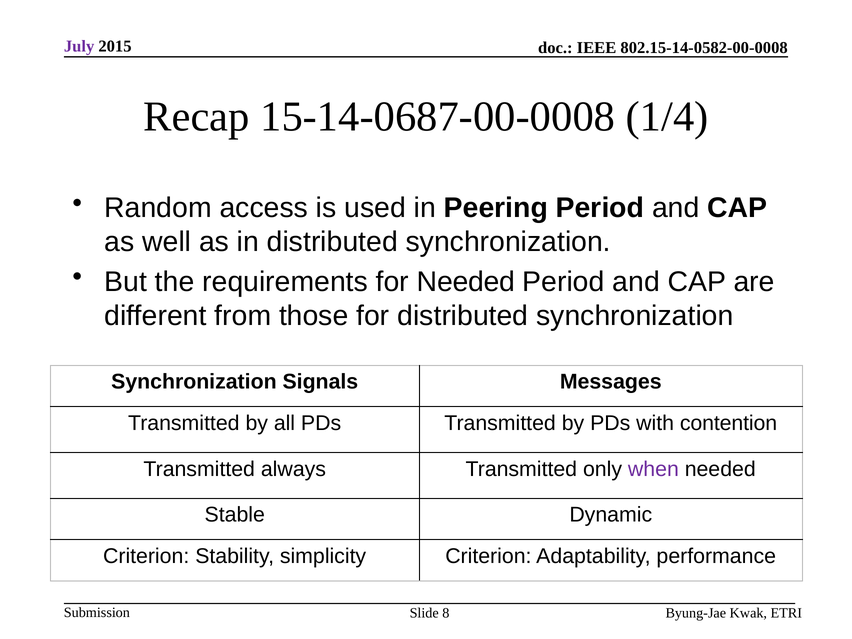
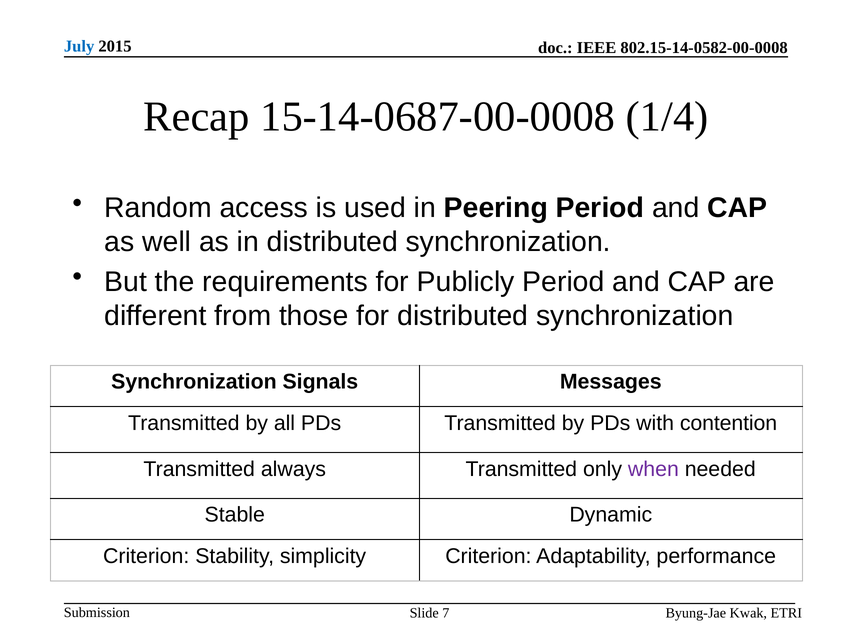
July colour: purple -> blue (79, 46)
for Needed: Needed -> Publicly (466, 282)
8: 8 -> 7 (446, 613)
